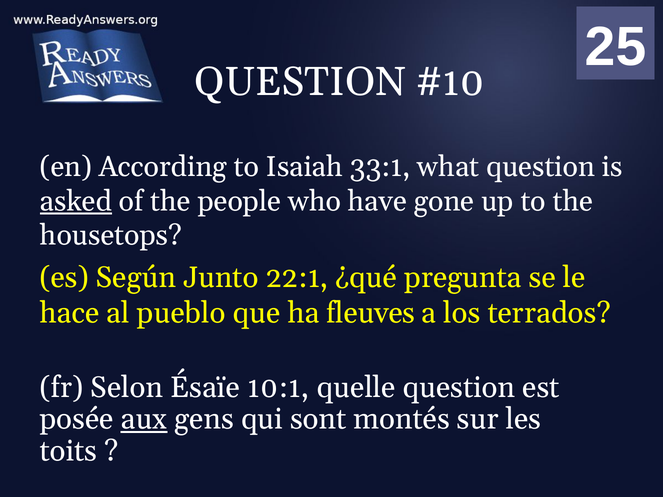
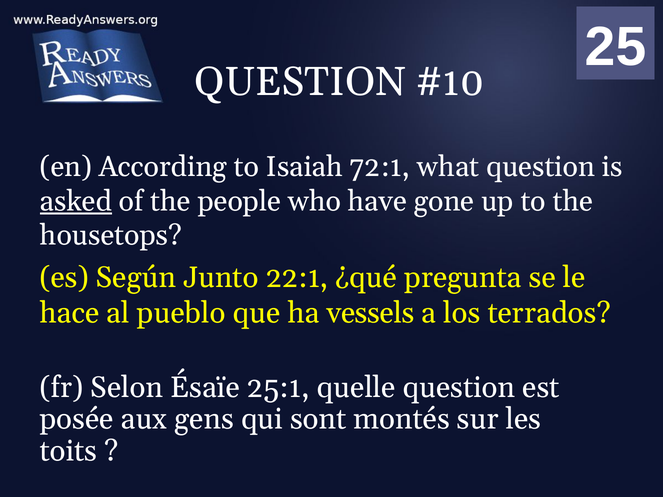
33:1: 33:1 -> 72:1 (380, 167)
fleuves: fleuves -> vessels (371, 313)
10:1: 10:1 -> 25:1 (278, 388)
aux underline: present -> none (144, 419)
